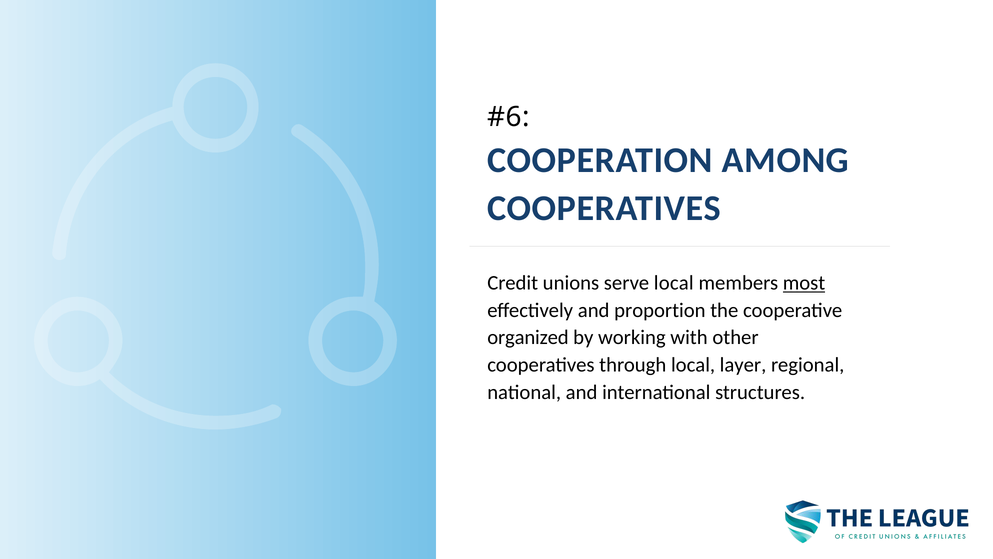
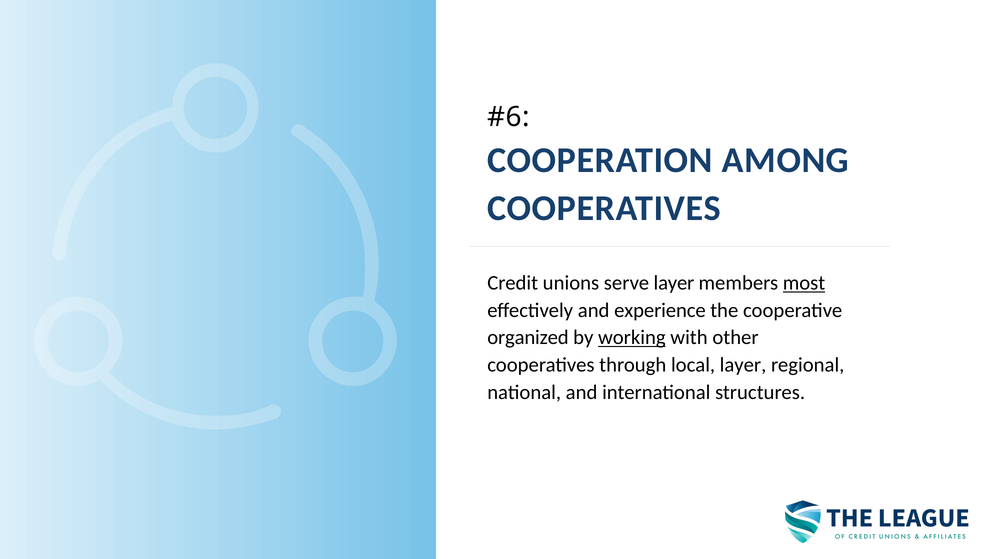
serve local: local -> layer (674, 283)
proportion: proportion -> experience (660, 310)
working underline: none -> present (632, 337)
